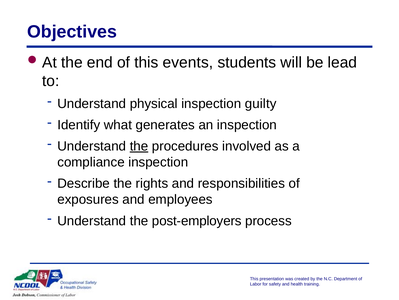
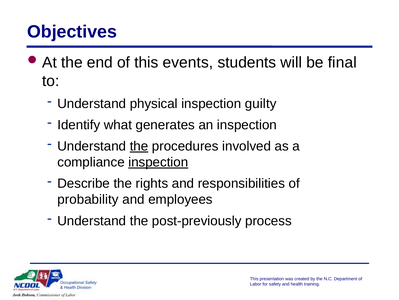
lead: lead -> final (342, 62)
inspection underline: none -> present (158, 162)
exposures: exposures -> probability (88, 199)
post-employers: post-employers -> post-previously (197, 220)
